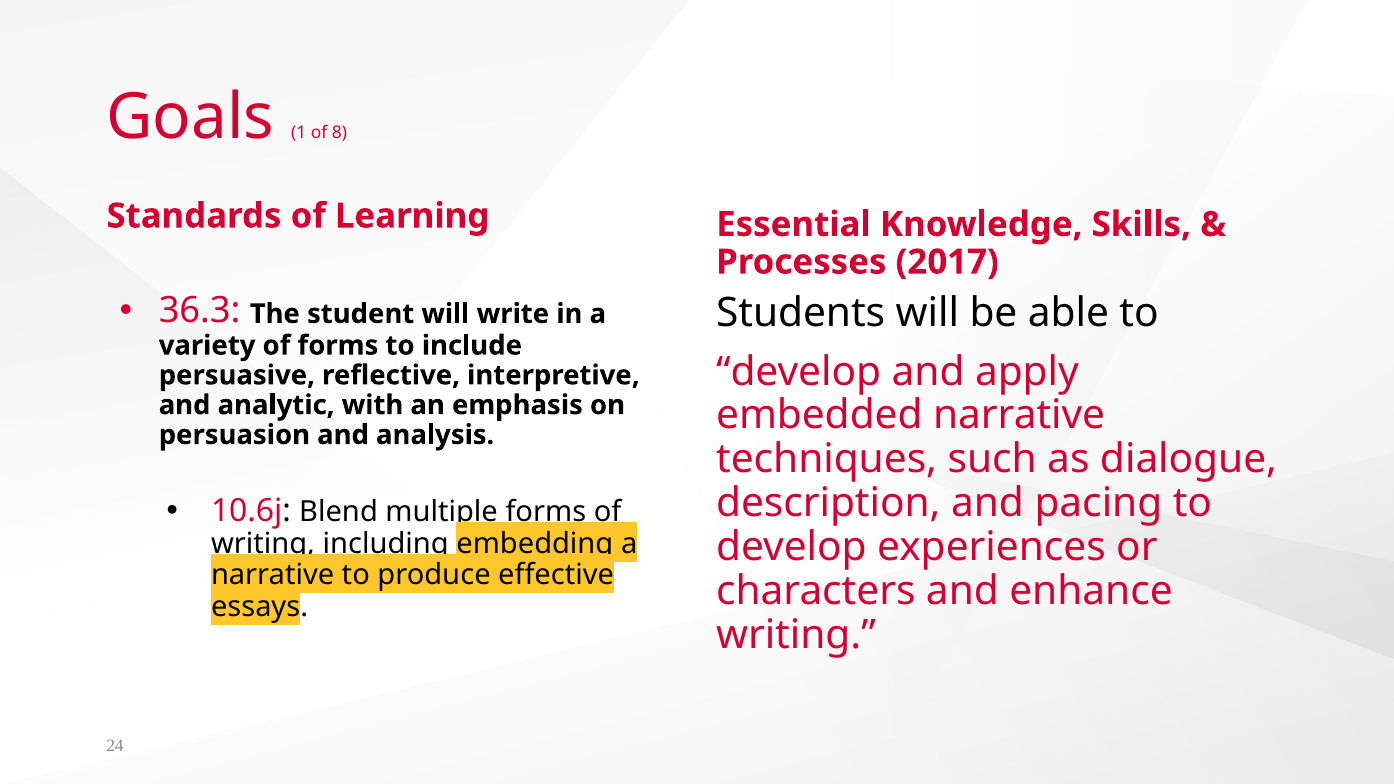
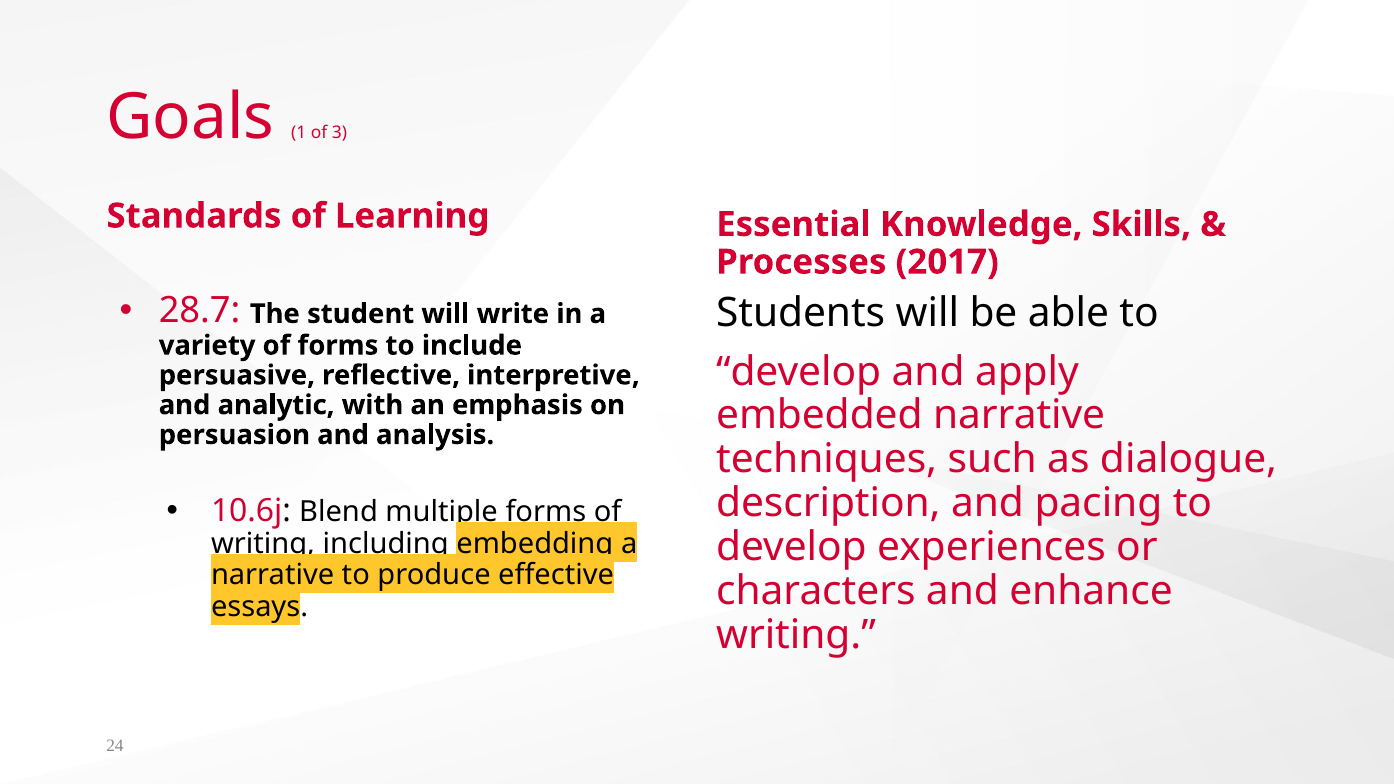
8: 8 -> 3 (339, 132)
36.3: 36.3 -> 28.7 (200, 311)
